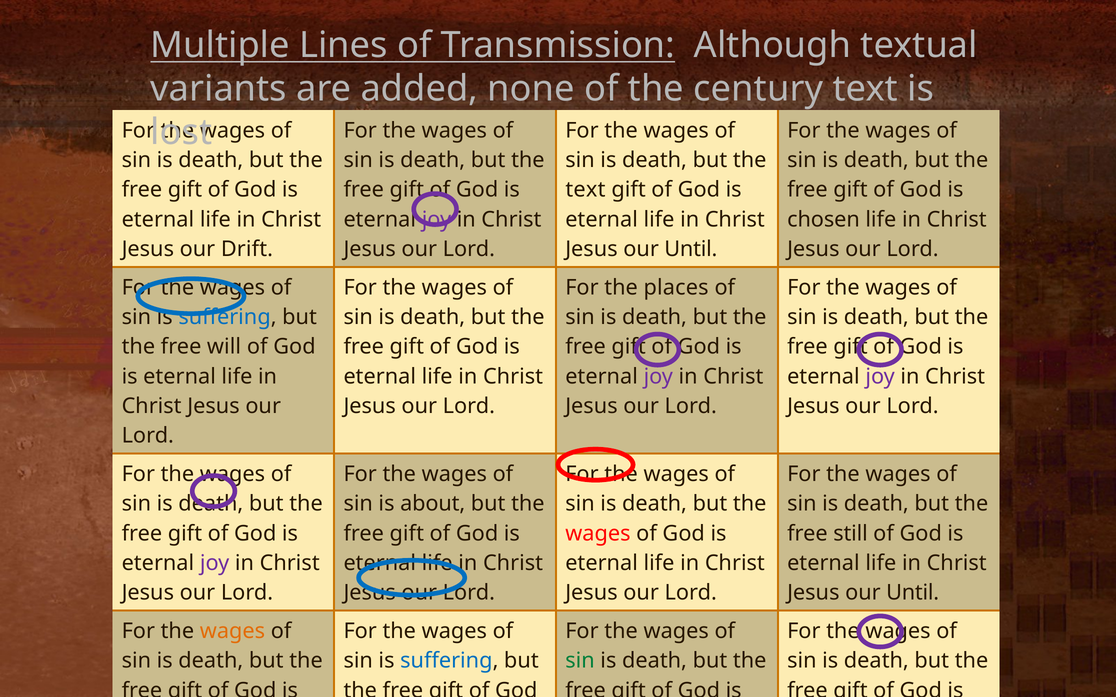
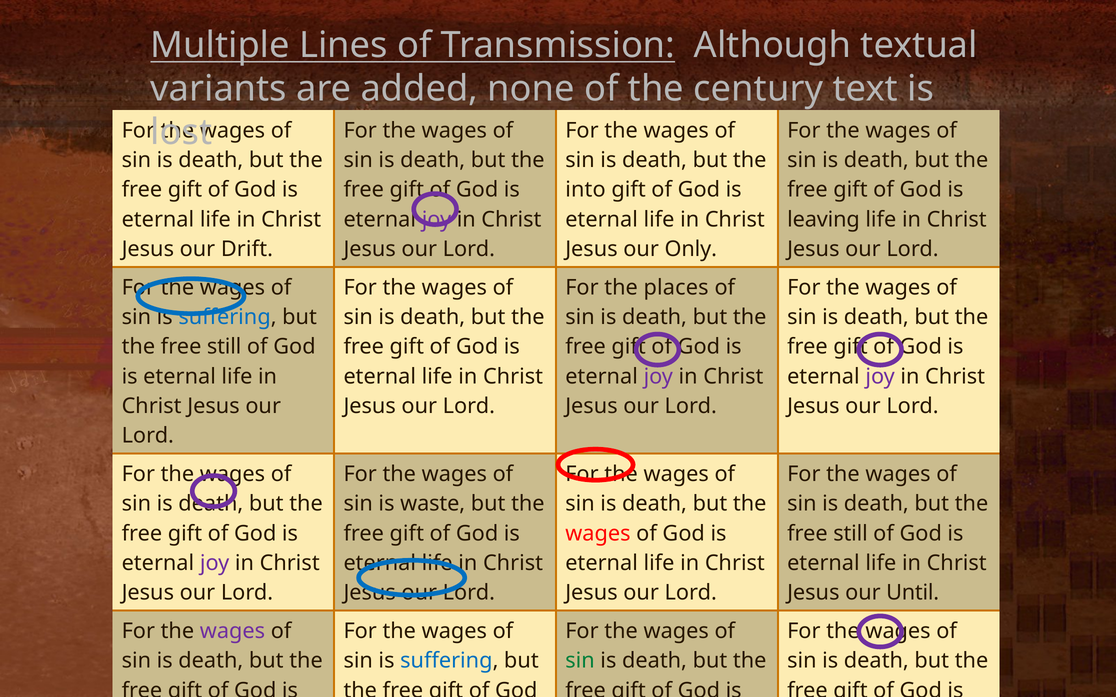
text: text -> into (586, 190)
chosen: chosen -> leaving (824, 220)
Until: Until -> Only (691, 249)
will: will -> still (224, 347)
about: about -> waste (433, 504)
wages colour: orange -> purple (232, 632)
